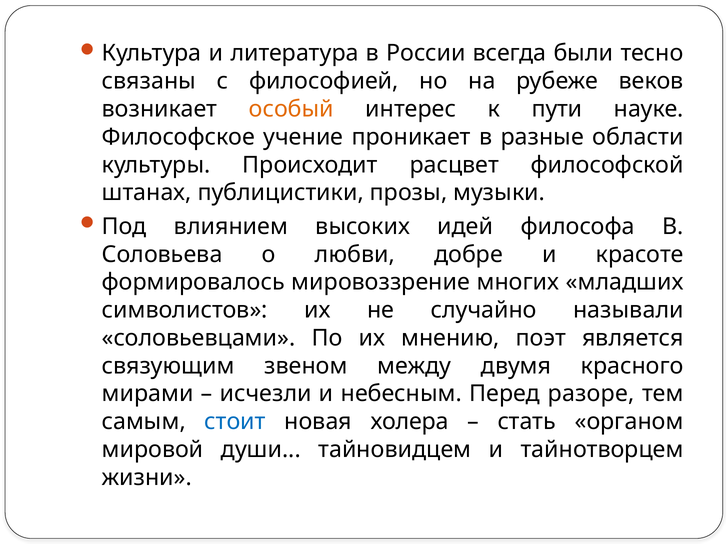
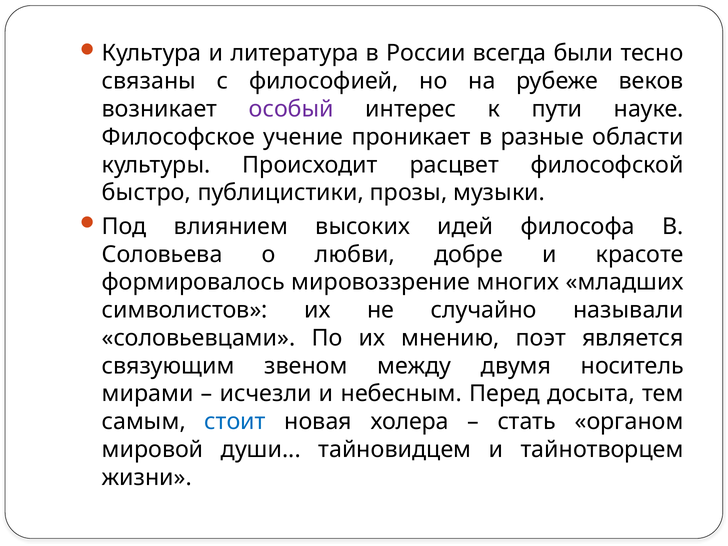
особый colour: orange -> purple (291, 109)
штанах: штанах -> быстро (147, 193)
красного: красного -> носитель (632, 366)
разоре: разоре -> досыта (591, 394)
